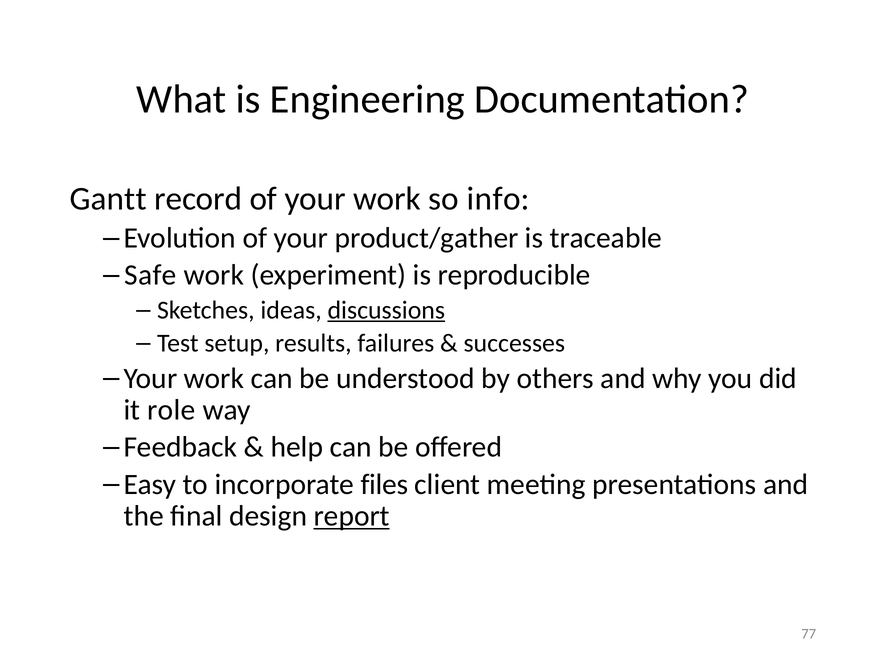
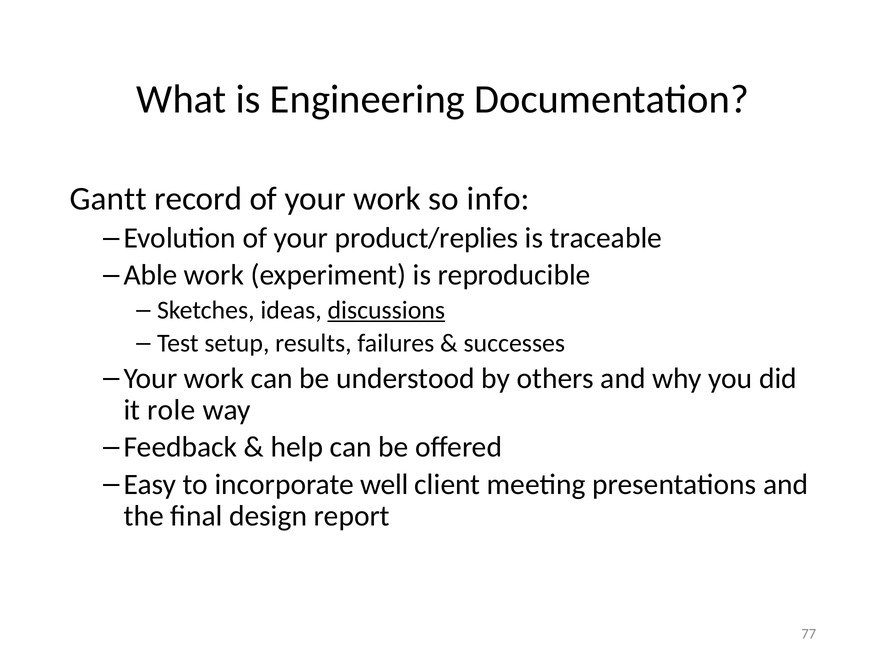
product/gather: product/gather -> product/replies (427, 238)
Safe: Safe -> Able (151, 275)
files: files -> well (384, 485)
report underline: present -> none (352, 517)
